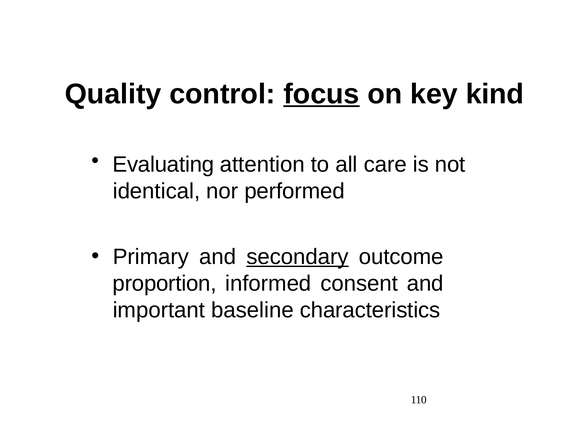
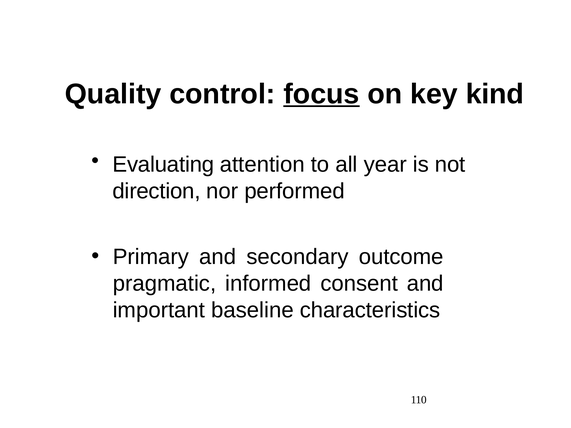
care: care -> year (385, 165)
identical: identical -> direction (157, 191)
secondary underline: present -> none (298, 257)
proportion: proportion -> pragmatic (164, 284)
